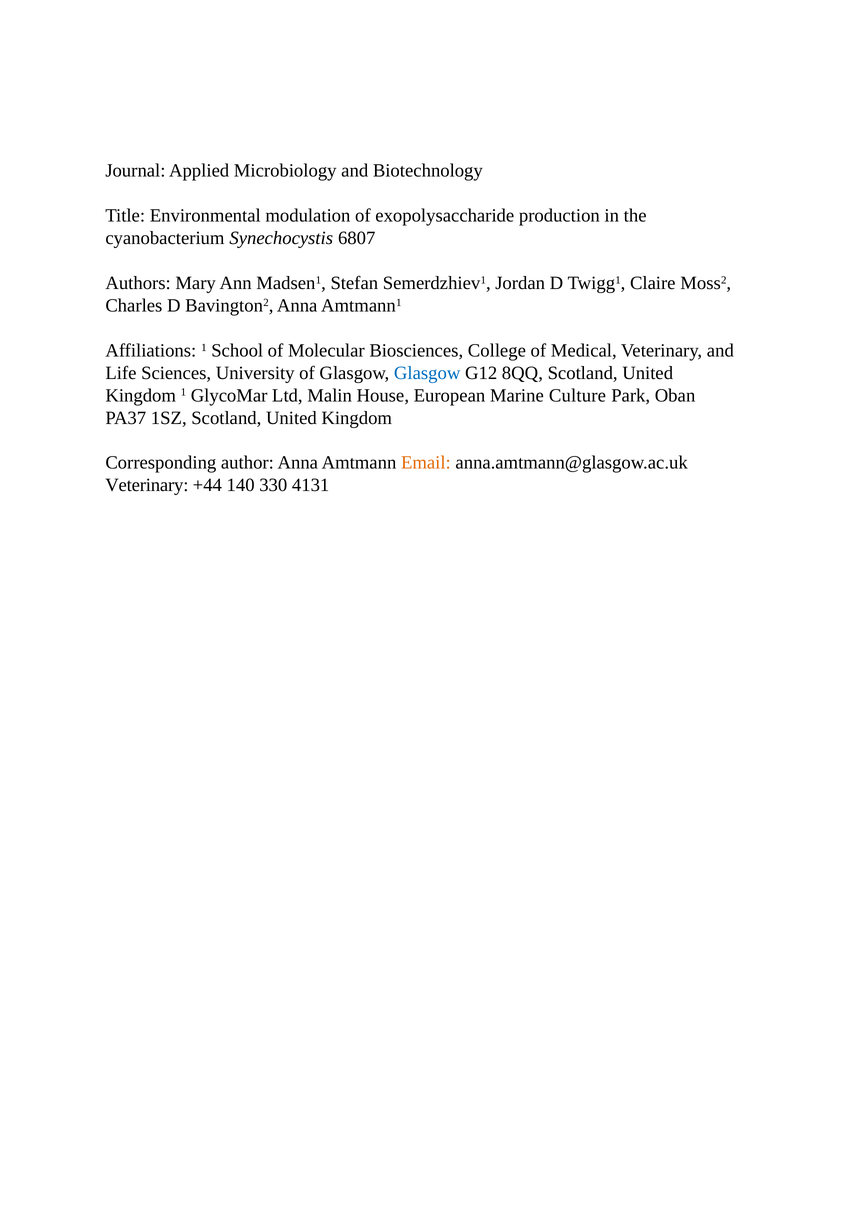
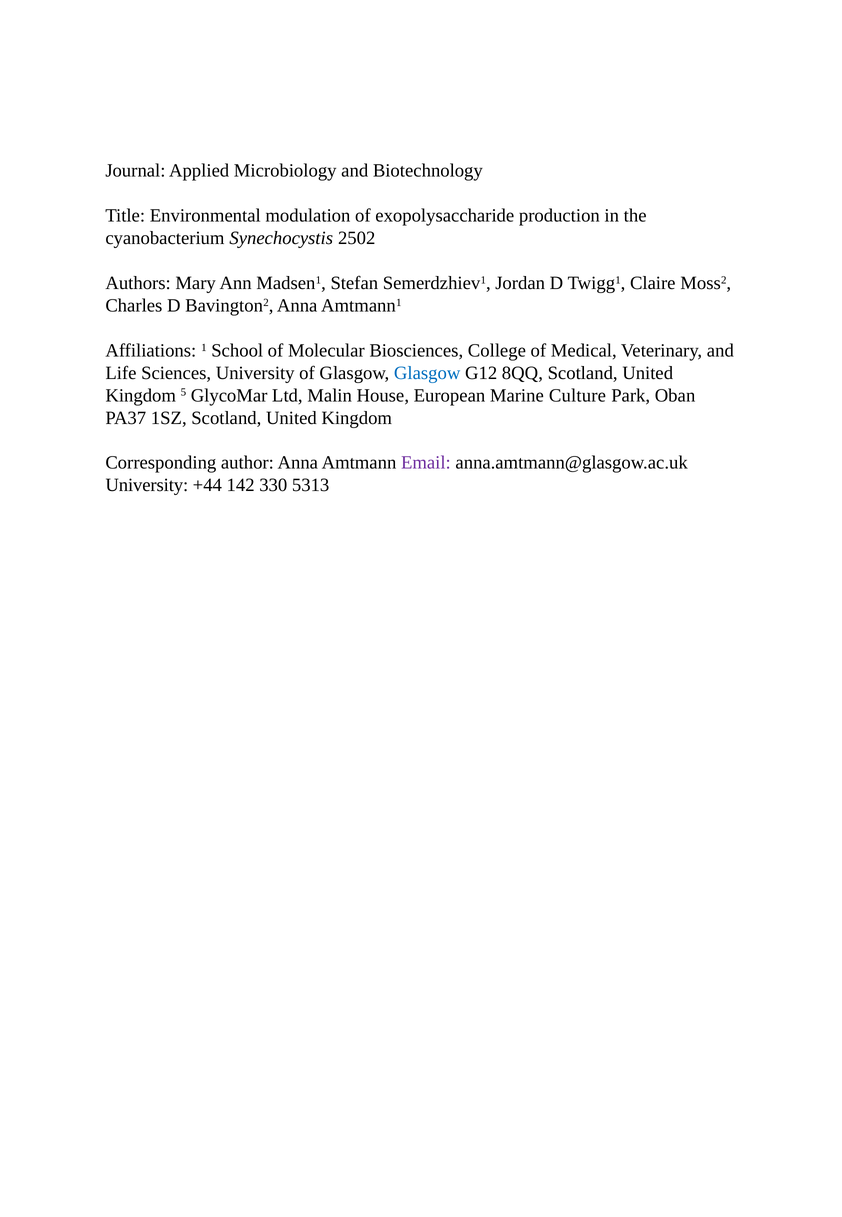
6807: 6807 -> 2502 (357, 238)
Kingdom 1: 1 -> 5 (183, 392)
Email colour: orange -> purple (426, 463)
Veterinary: Veterinary -> University (147, 485)
140: 140 -> 142 (241, 485)
4131: 4131 -> 5313 (311, 485)
